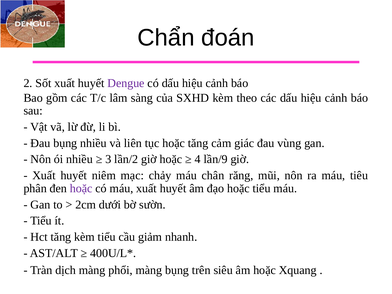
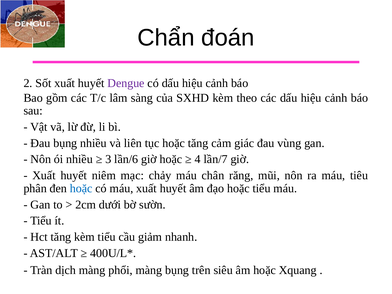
lần/2: lần/2 -> lần/6 (126, 159)
lần/9: lần/9 -> lần/7 (216, 159)
hoặc colour: purple -> blue (81, 188)
